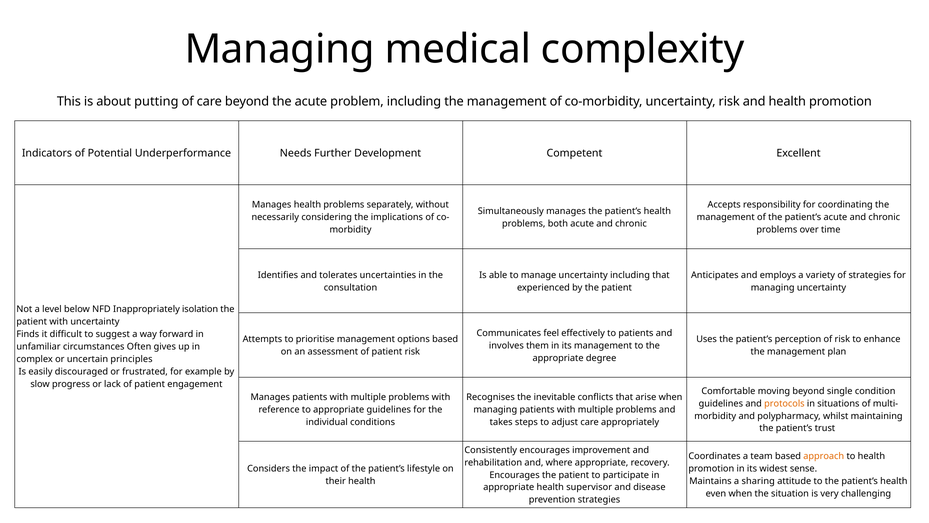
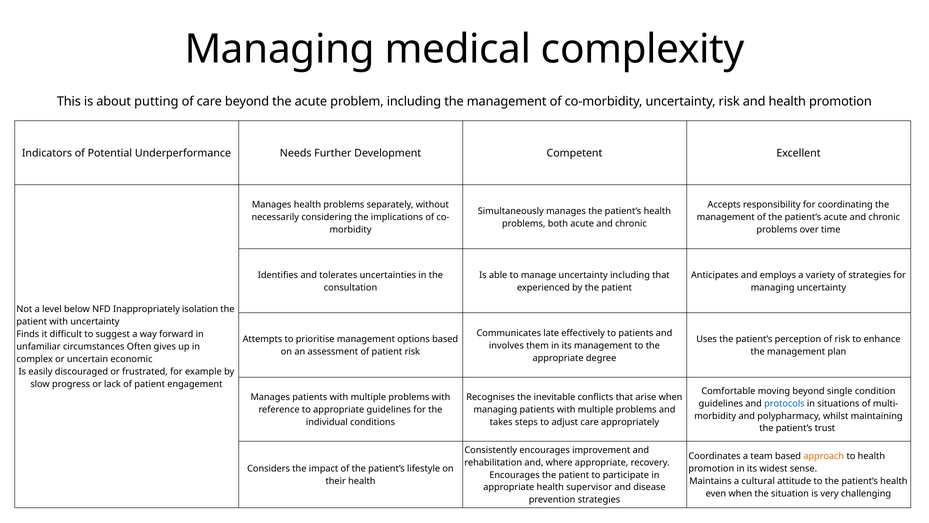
feel: feel -> late (551, 333)
principles: principles -> economic (132, 359)
protocols colour: orange -> blue (784, 403)
sharing: sharing -> cultural (758, 481)
